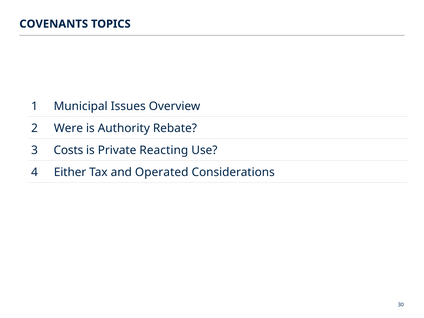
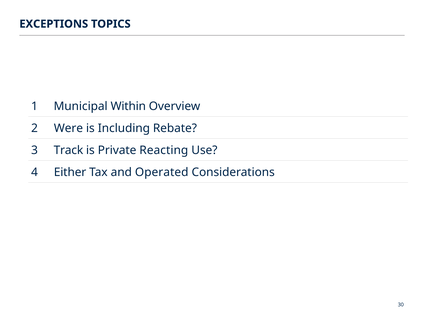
COVENANTS: COVENANTS -> EXCEPTIONS (54, 24)
Issues: Issues -> Within (128, 106)
Authority: Authority -> Including (124, 128)
Costs: Costs -> Track (68, 150)
